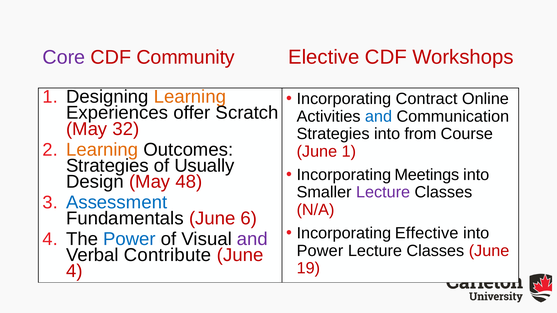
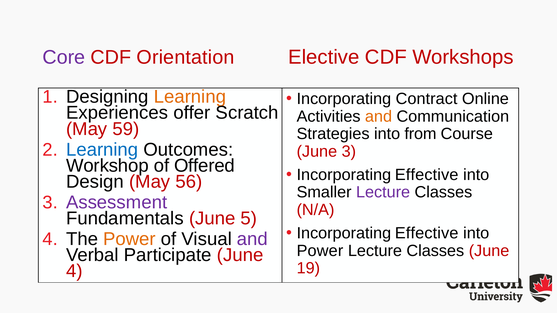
Community: Community -> Orientation (186, 57)
and colour: blue -> orange (379, 116)
32: 32 -> 59 (126, 129)
Learning colour: orange -> blue (102, 150)
June 1: 1 -> 3 (349, 152)
Strategies: Strategies -> Workshop (107, 166)
Usually: Usually -> Offered (204, 166)
Meetings: Meetings -> Effective (427, 175)
48: 48 -> 56 (189, 182)
Assessment colour: blue -> purple (117, 202)
6: 6 -> 5 (249, 219)
Power colour: blue -> orange (129, 239)
Contribute: Contribute -> Participate (168, 255)
